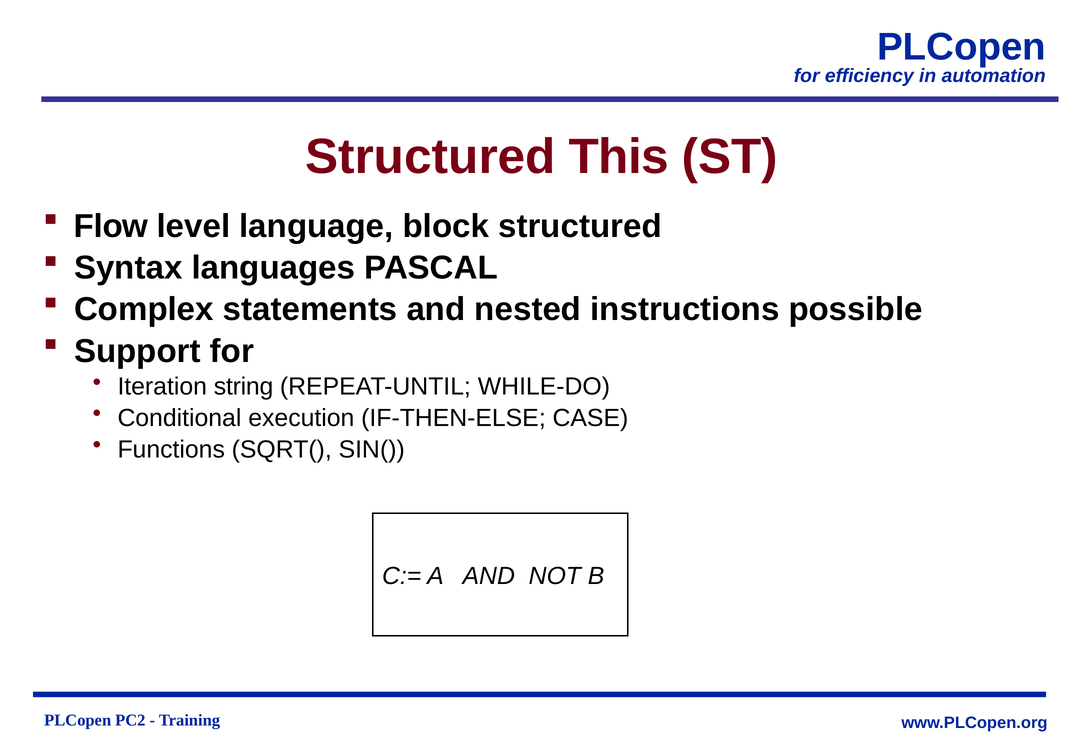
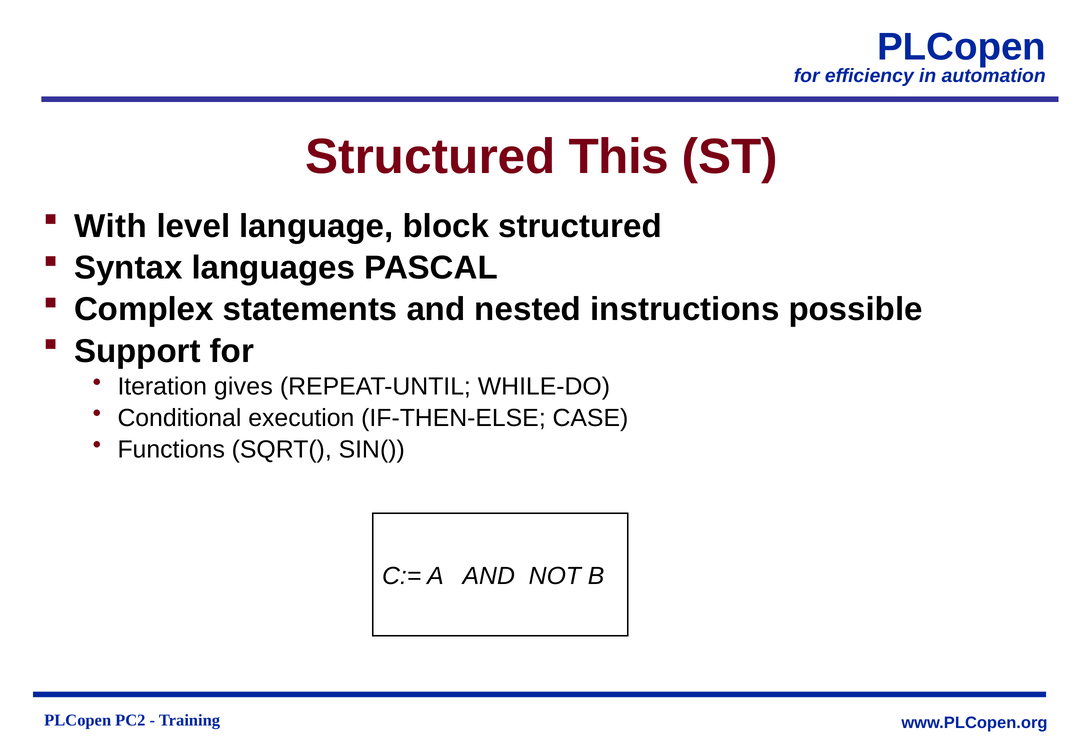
Flow: Flow -> With (111, 226)
string: string -> gives (243, 387)
